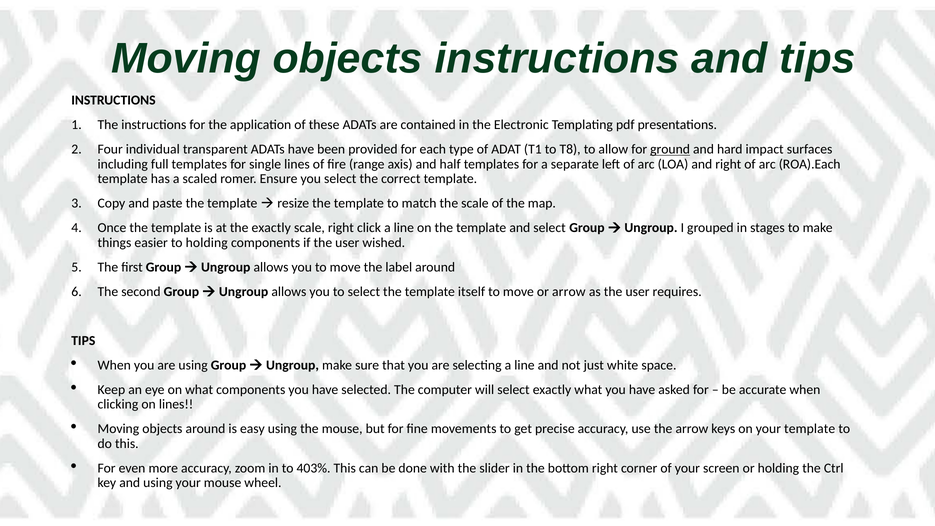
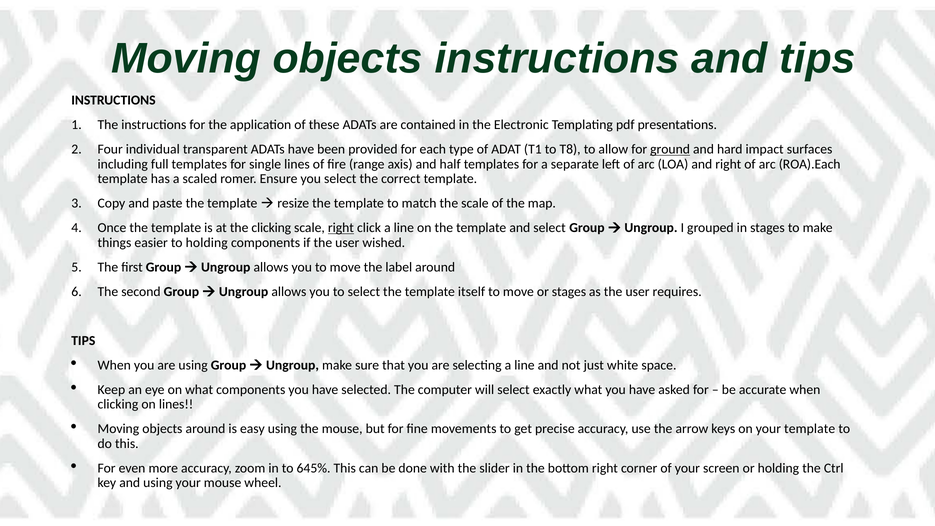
the exactly: exactly -> clicking (271, 228)
right underline: none -> present (341, 228)
or arrow: arrow -> stages (569, 292)
403%: 403% -> 645% (314, 468)
